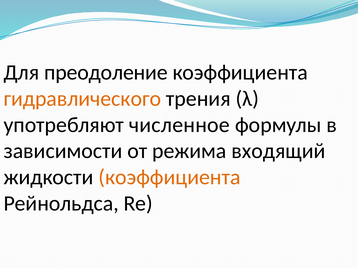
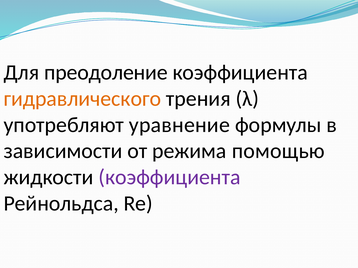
численное: численное -> уравнение (179, 125)
входящий: входящий -> помощью (278, 151)
коэффициента colour: orange -> purple (169, 178)
